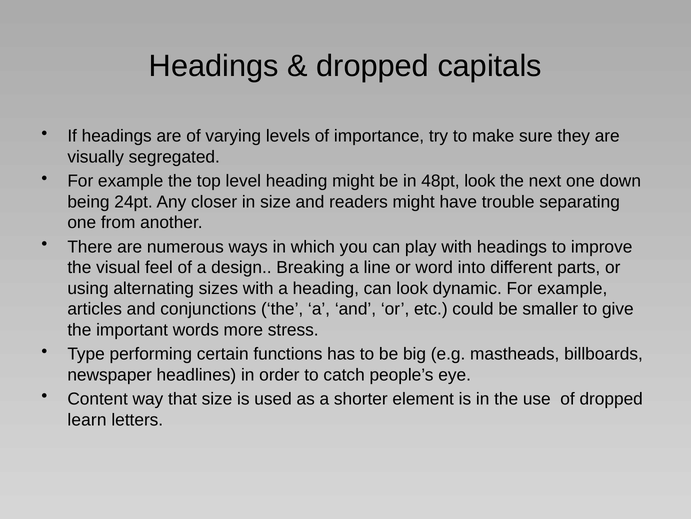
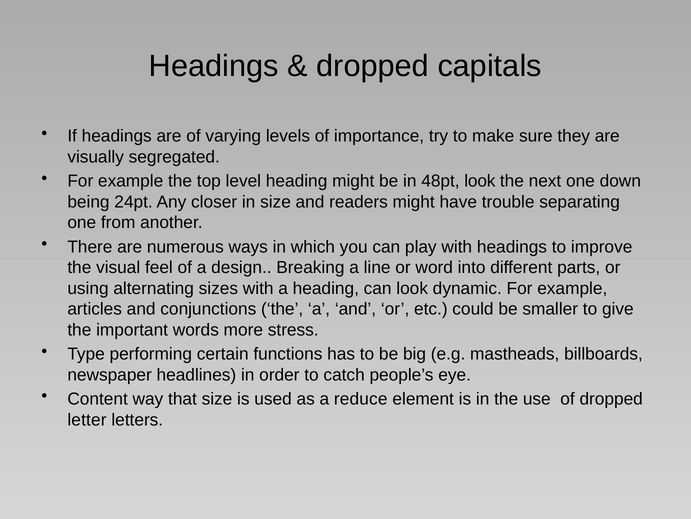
shorter: shorter -> reduce (361, 399)
learn: learn -> letter (87, 419)
